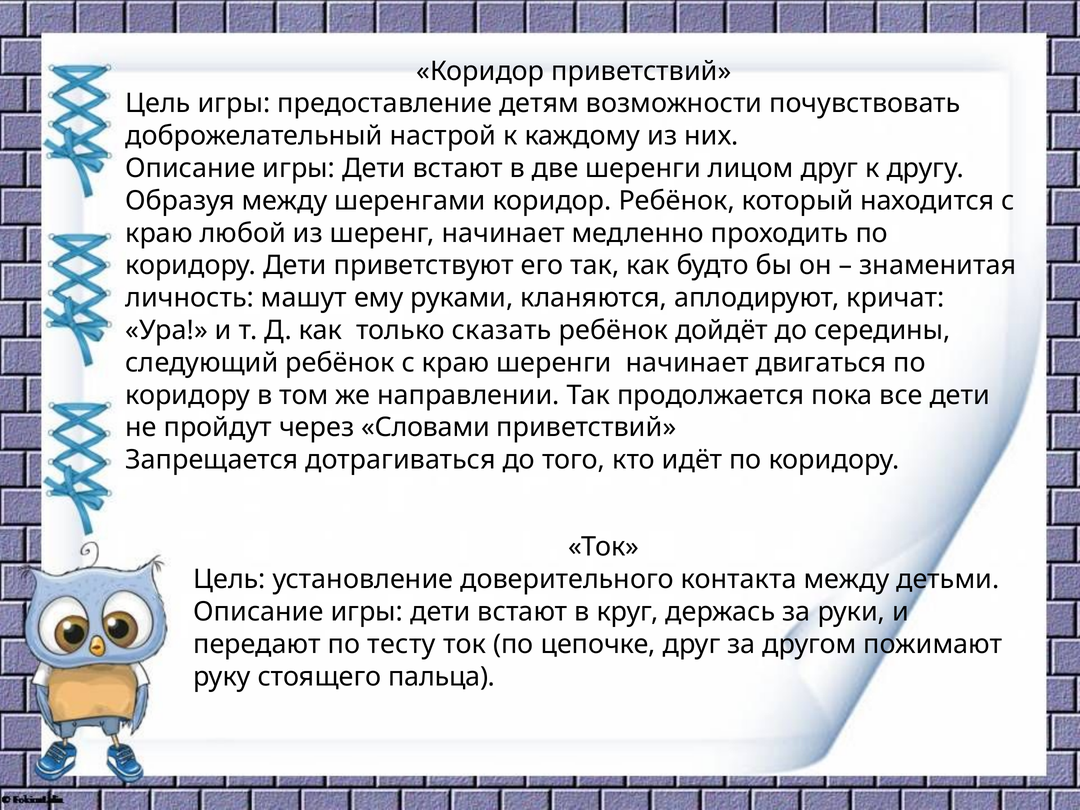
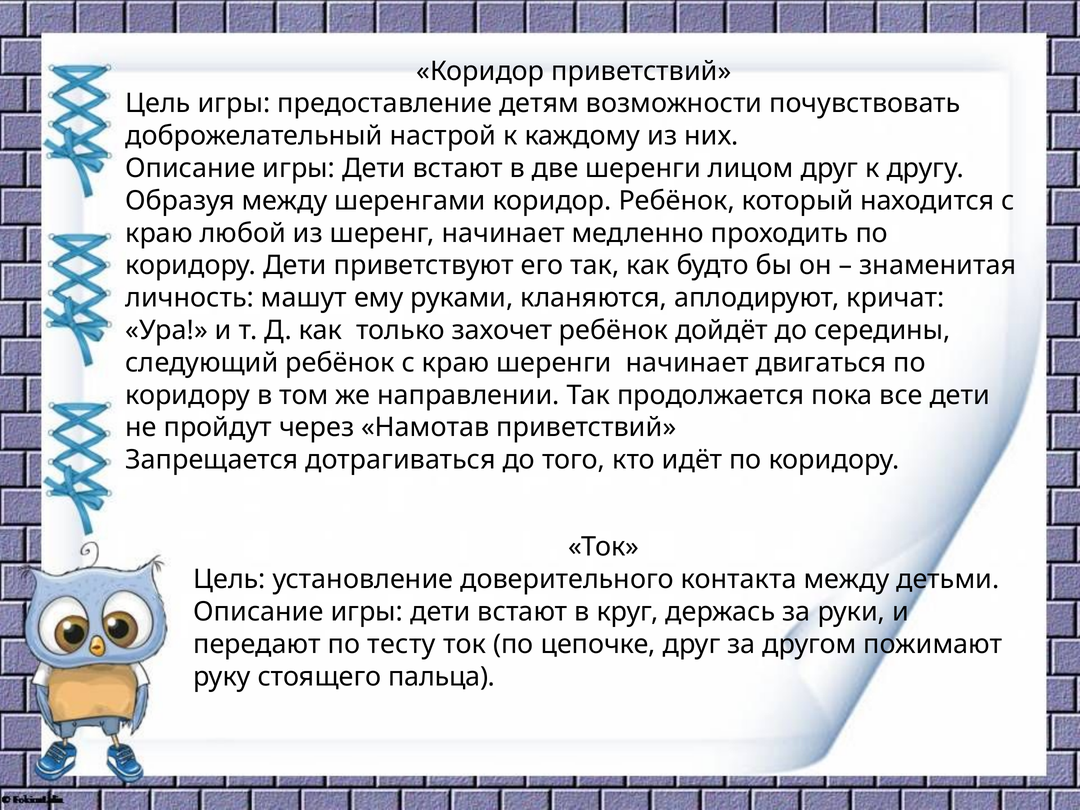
сказать: сказать -> захочет (502, 330)
Словами: Словами -> Намотав (425, 428)
